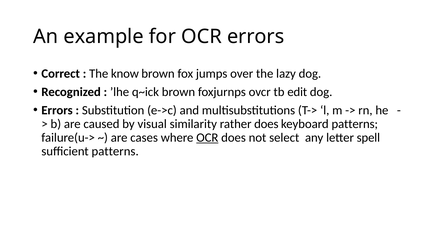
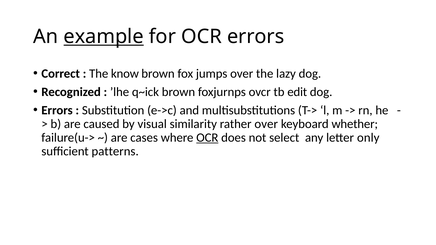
example underline: none -> present (104, 37)
rather does: does -> over (266, 124)
keyboard patterns: patterns -> whether (355, 124)
spell: spell -> only (368, 138)
